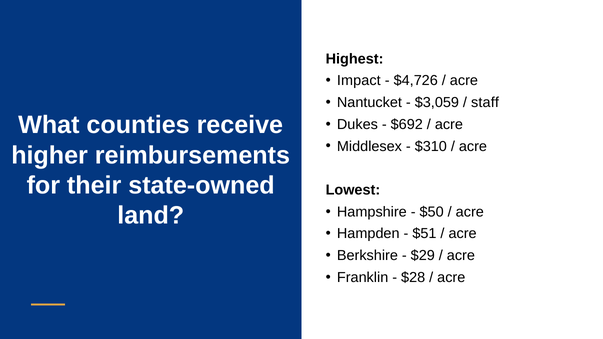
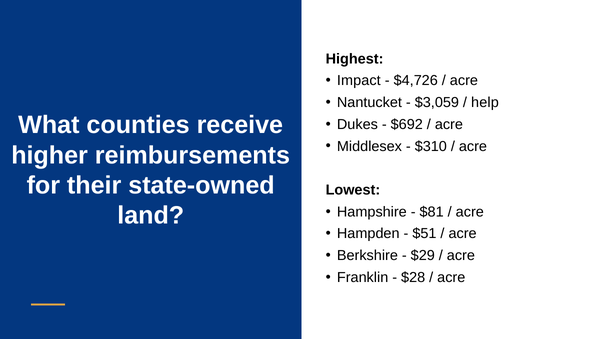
staff: staff -> help (485, 103)
$50: $50 -> $81 (432, 212)
